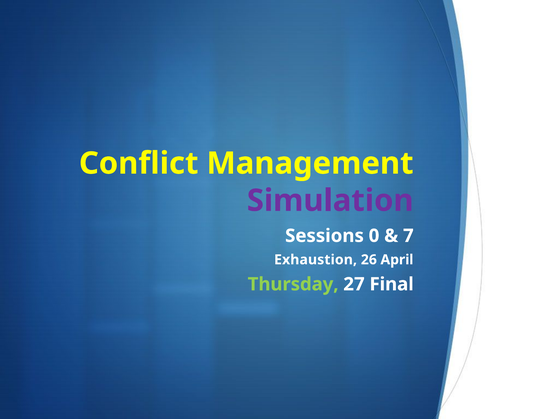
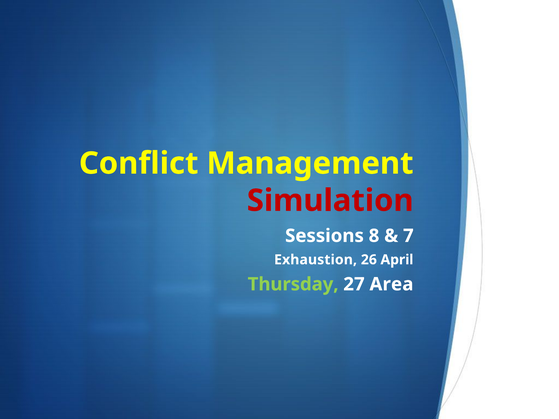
Simulation colour: purple -> red (330, 201)
0: 0 -> 8 (374, 236)
Final: Final -> Area (391, 284)
